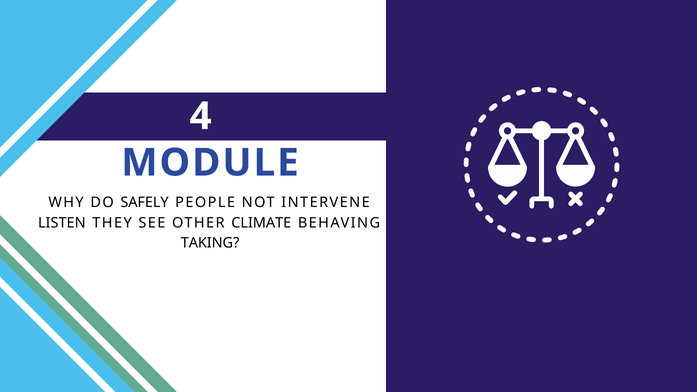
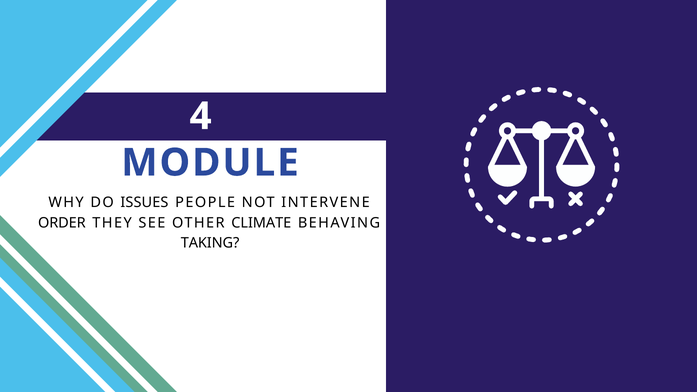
SAFELY: SAFELY -> ISSUES (144, 203)
LISTEN: LISTEN -> ORDER (62, 223)
